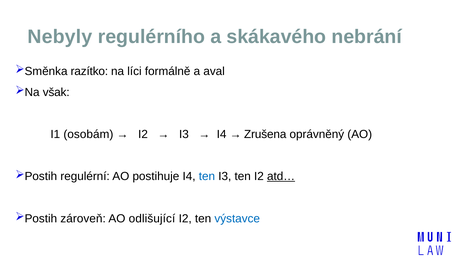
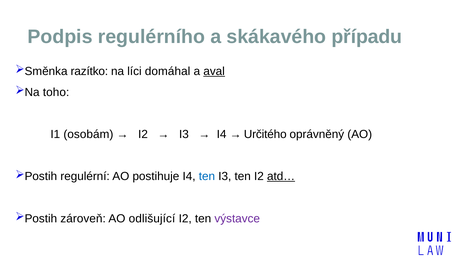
Nebyly: Nebyly -> Podpis (60, 37)
nebrání: nebrání -> případu (367, 37)
formálně: formálně -> domáhal (168, 71)
aval underline: none -> present (214, 71)
však: však -> toho (56, 92)
Zrušena: Zrušena -> Určitého (265, 134)
výstavce colour: blue -> purple (237, 219)
